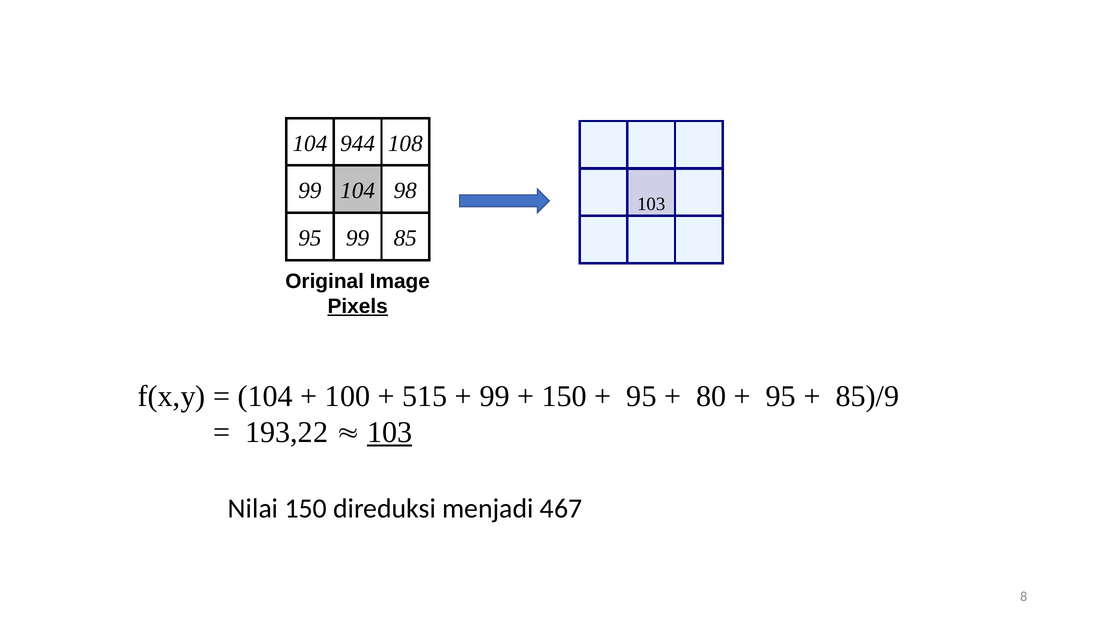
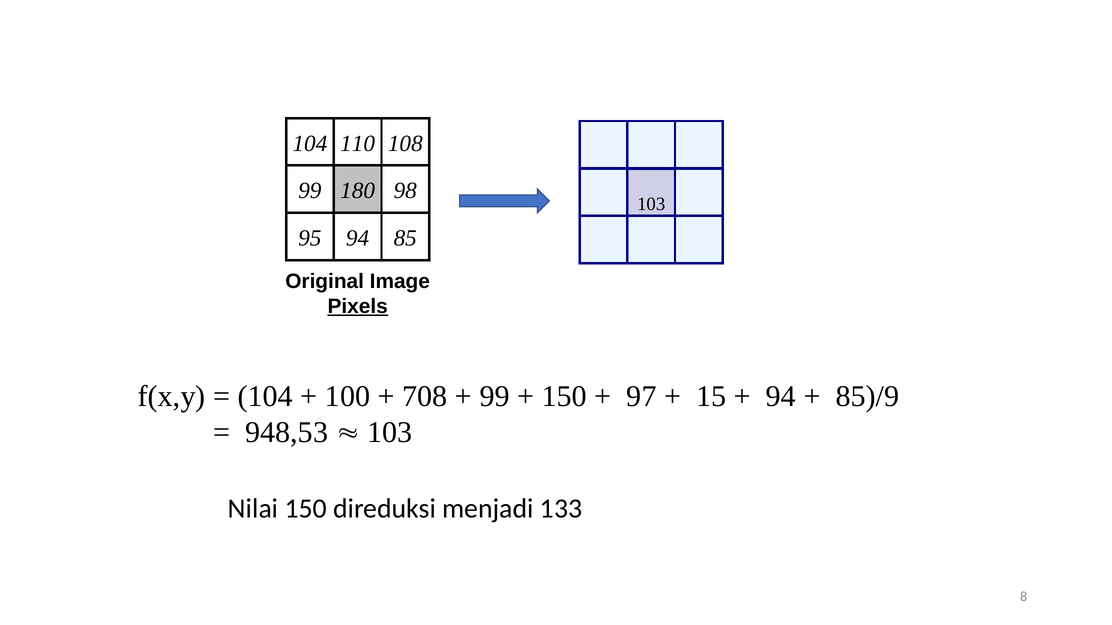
944: 944 -> 110 (358, 144)
99 104: 104 -> 180 (358, 191)
95 99: 99 -> 94 (358, 238)
515: 515 -> 708 (425, 397)
95: 95 -> 97 (642, 397)
80: 80 -> 15 (711, 397)
95: 95 -> 94 (781, 397)
193,22: 193,22 -> 948,53 (287, 433)
103 underline: present -> none (390, 433)
467: 467 -> 133 (561, 509)
